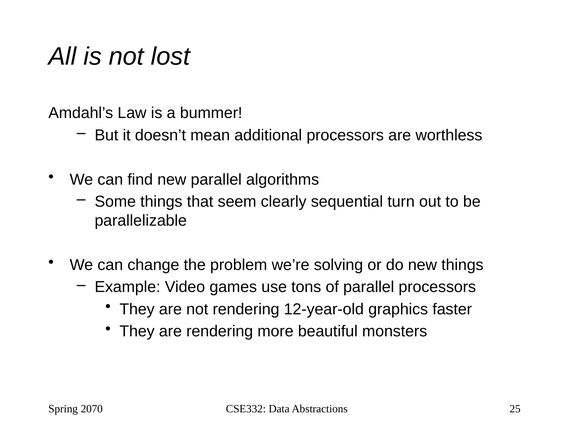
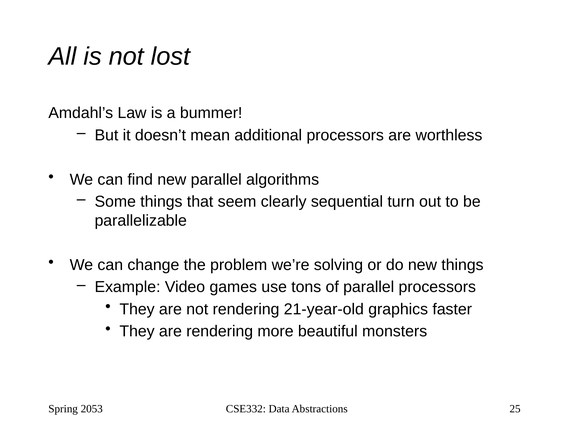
12-year-old: 12-year-old -> 21-year-old (324, 309)
2070: 2070 -> 2053 (92, 409)
